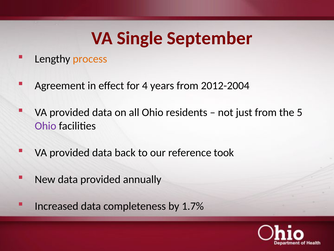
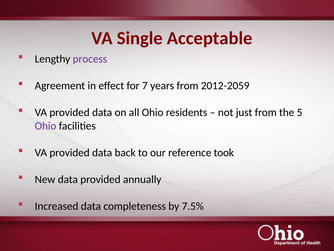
September: September -> Acceptable (210, 38)
process colour: orange -> purple (90, 59)
4: 4 -> 7 (145, 86)
2012-2004: 2012-2004 -> 2012-2059 (225, 86)
1.7%: 1.7% -> 7.5% (193, 206)
